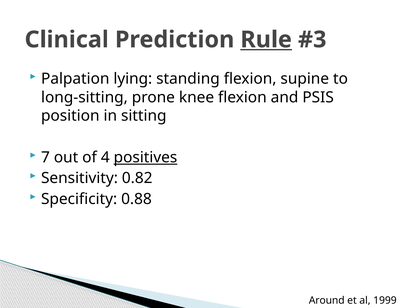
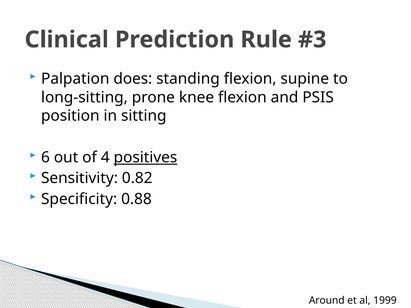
Rule underline: present -> none (266, 40)
lying: lying -> does (133, 79)
7: 7 -> 6 (45, 158)
